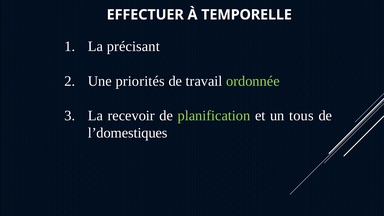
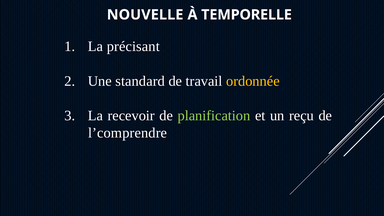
EFFECTUER: EFFECTUER -> NOUVELLE (145, 15)
priorités: priorités -> standard (140, 81)
ordonnée colour: light green -> yellow (253, 81)
tous: tous -> reçu (301, 116)
l’domestiques: l’domestiques -> l’comprendre (128, 133)
